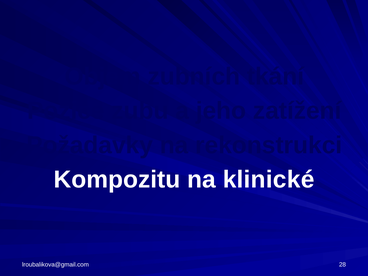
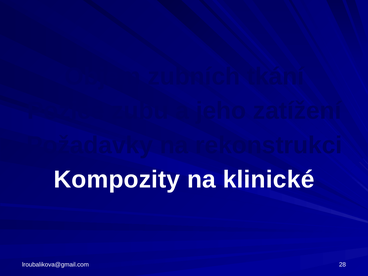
Kompozitu: Kompozitu -> Kompozity (117, 180)
